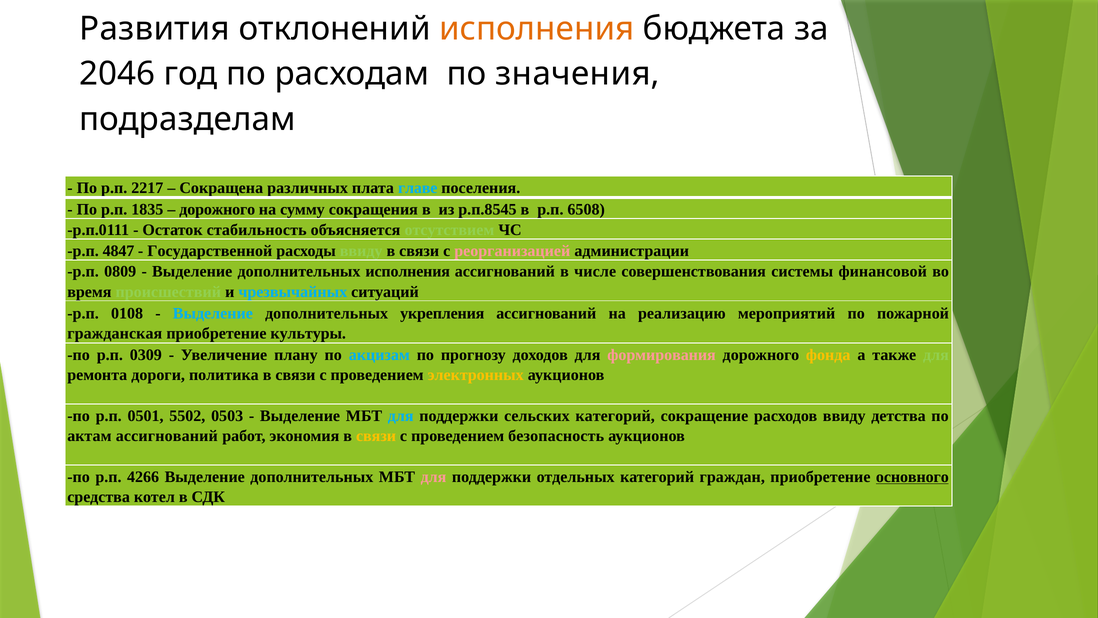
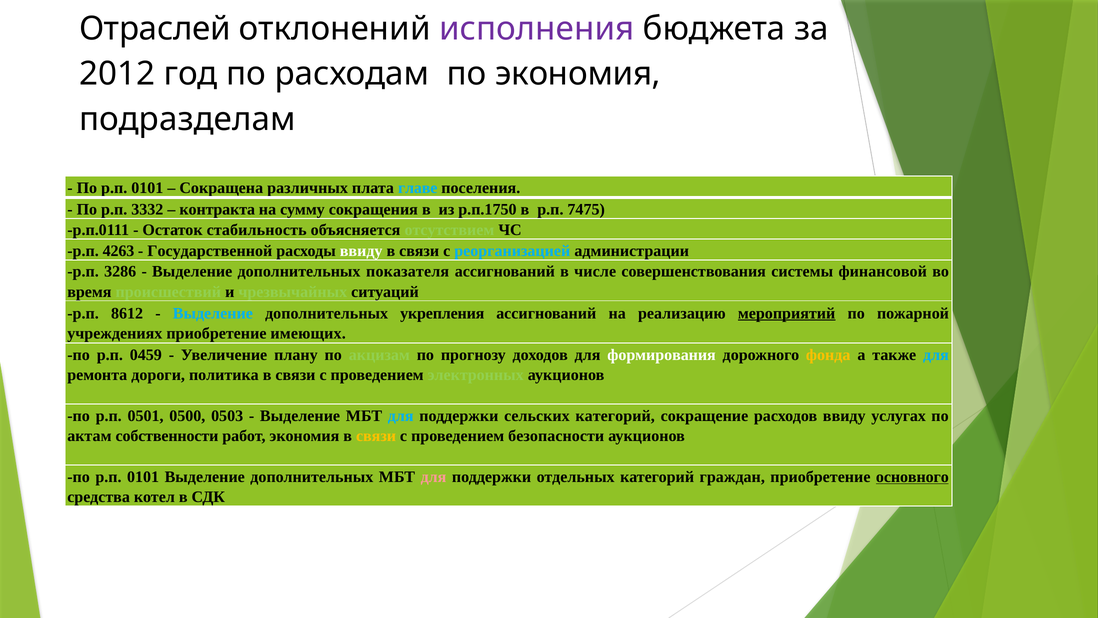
Развития: Развития -> Отраслей (155, 29)
исполнения colour: orange -> purple (537, 29)
2046: 2046 -> 2012 (117, 74)
по значения: значения -> экономия (578, 74)
2217: 2217 -> 0101 (147, 188)
1835: 1835 -> 3332 (147, 209)
дорожного: дорожного -> контракта (217, 209)
р.п.8545: р.п.8545 -> р.п.1750 (487, 209)
6508: 6508 -> 7475 (586, 209)
4847: 4847 -> 4263 (118, 251)
ввиду colour: light green -> white (361, 251)
реорганизацией colour: pink -> light blue (512, 251)
0809: 0809 -> 3286 (120, 271)
дополнительных исполнения: исполнения -> показателя (408, 271)
чрезвычайных colour: light blue -> light green (293, 292)
0108: 0108 -> 8612 (127, 313)
мероприятий underline: none -> present (787, 313)
гражданская: гражданская -> учреждениях (115, 333)
культуры: культуры -> имеющих (308, 333)
0309: 0309 -> 0459 (146, 355)
акцизам colour: light blue -> light green (379, 355)
формирования colour: pink -> white (662, 355)
для colour: light green -> light blue (936, 355)
электронных colour: yellow -> light green (476, 375)
5502: 5502 -> 0500 (187, 416)
детства: детства -> услугах (899, 416)
актам ассигнований: ассигнований -> собственности (167, 436)
безопасность: безопасность -> безопасности (556, 436)
4266: 4266 -> 0101 (143, 477)
